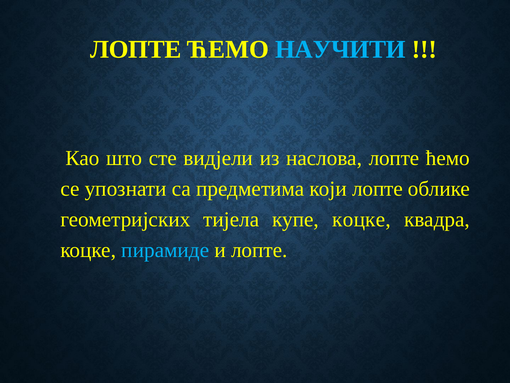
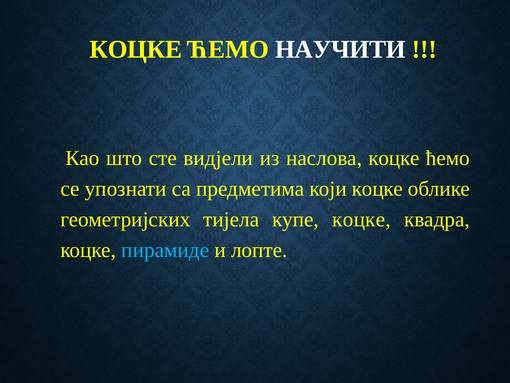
ЛОПТЕ: ЛОПТЕ -> КОЦКЕ (136, 49)
НАУЧИТИ colour: light blue -> white (340, 49)
наслова лопте: лопте -> коцке (394, 158)
који лопте: лопте -> коцке (377, 188)
